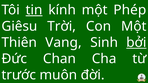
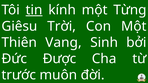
Phép: Phép -> Từng (130, 10)
bởi underline: present -> none (136, 43)
Chan: Chan -> Được (60, 59)
